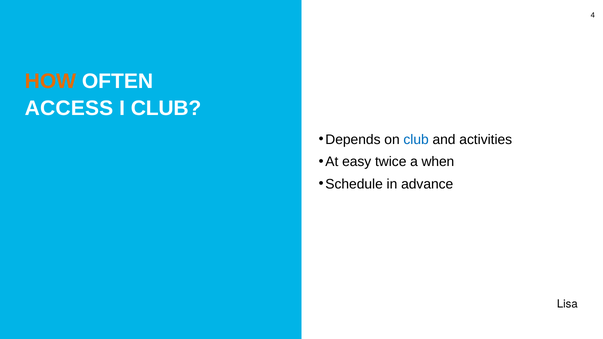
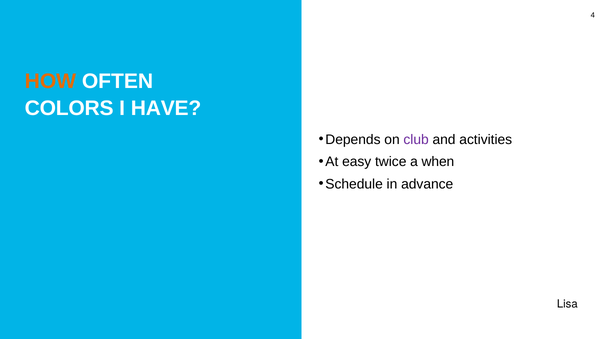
ACCESS: ACCESS -> COLORS (69, 109)
I CLUB: CLUB -> HAVE (166, 109)
club colour: blue -> purple (416, 140)
